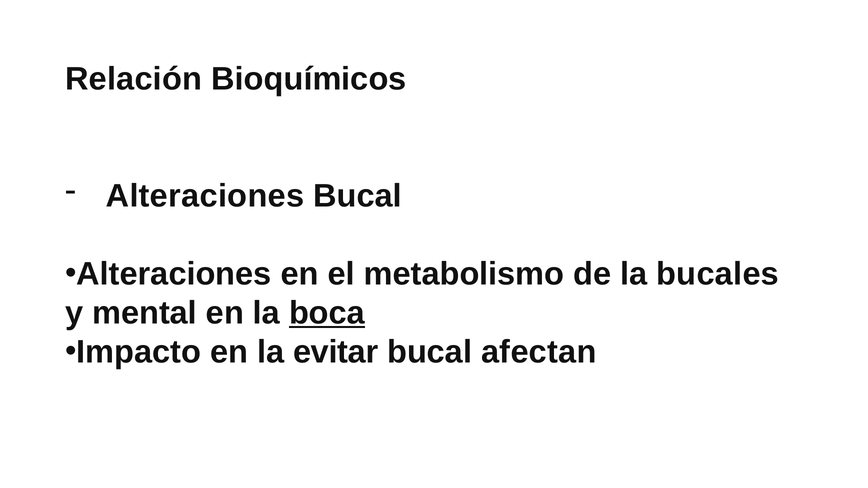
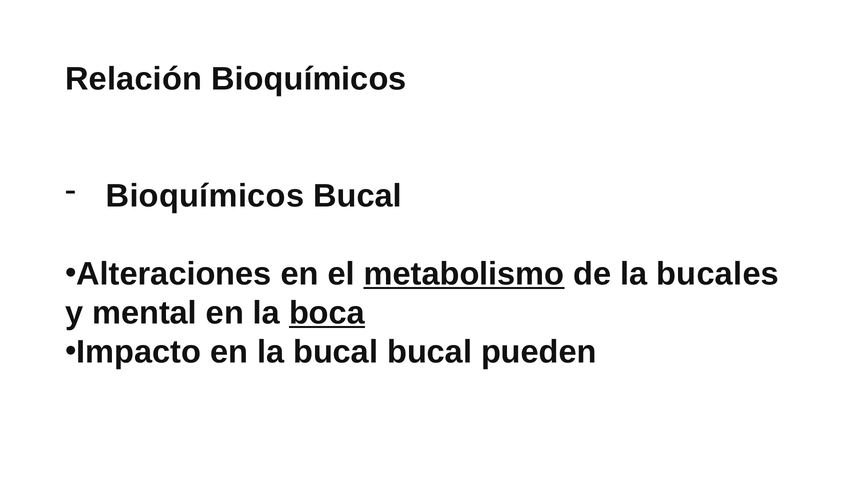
Alteraciones: Alteraciones -> Bioquímicos (205, 196)
metabolismo underline: none -> present (464, 274)
la evitar: evitar -> bucal (336, 352)
afectan: afectan -> pueden (539, 352)
